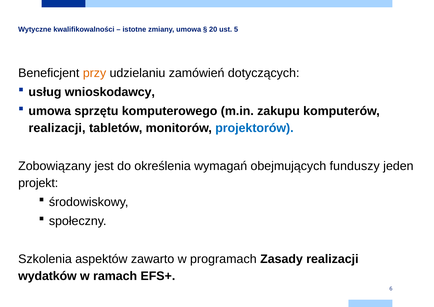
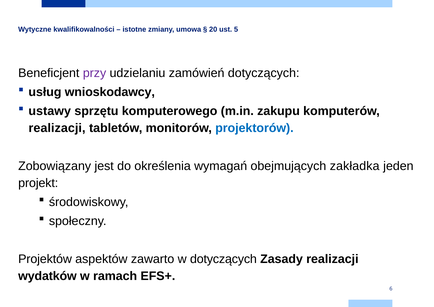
przy colour: orange -> purple (95, 73)
umowa: umowa -> ustawy (50, 111)
funduszy: funduszy -> zakładka (355, 166)
Szkolenia: Szkolenia -> Projektów (45, 259)
w programach: programach -> dotyczących (223, 259)
